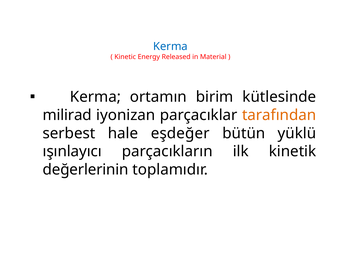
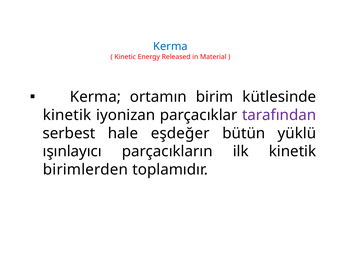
milirad: milirad -> kinetik (67, 115)
tarafından colour: orange -> purple (279, 115)
değerlerinin: değerlerinin -> birimlerden (85, 170)
